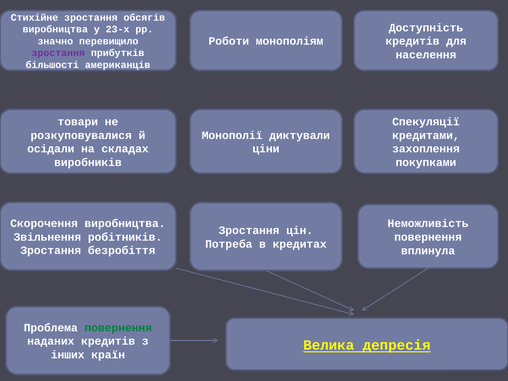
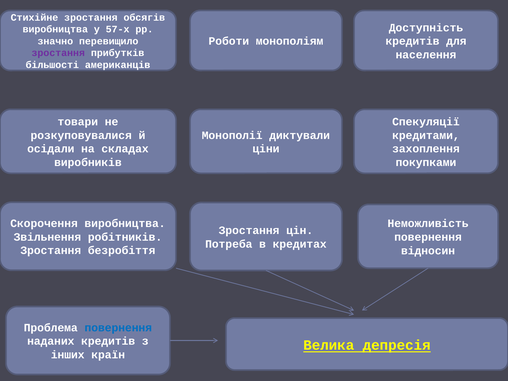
23-х: 23-х -> 57-х (118, 29)
вплинула: вплинула -> відносин (428, 251)
повернення colour: green -> blue (118, 328)
